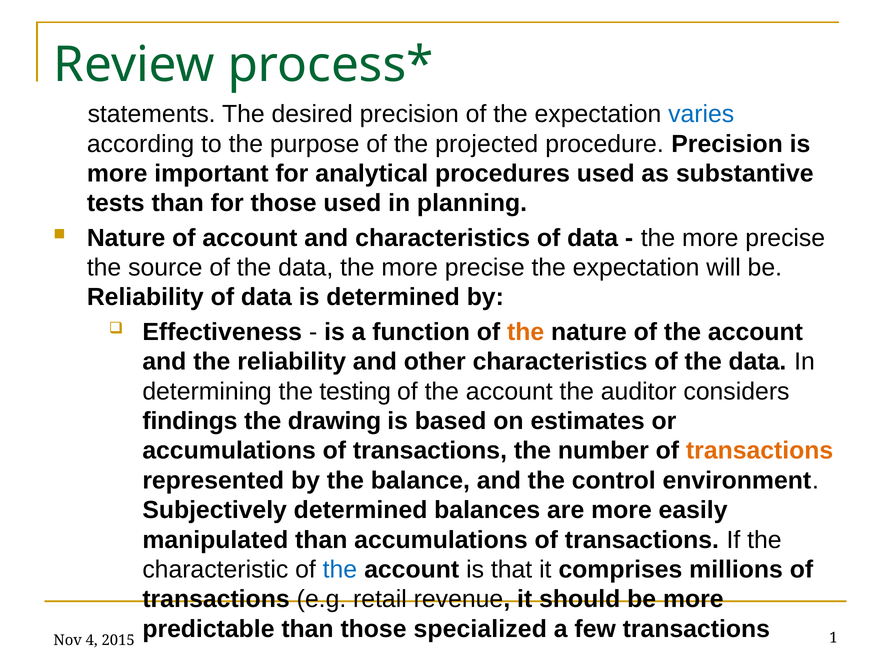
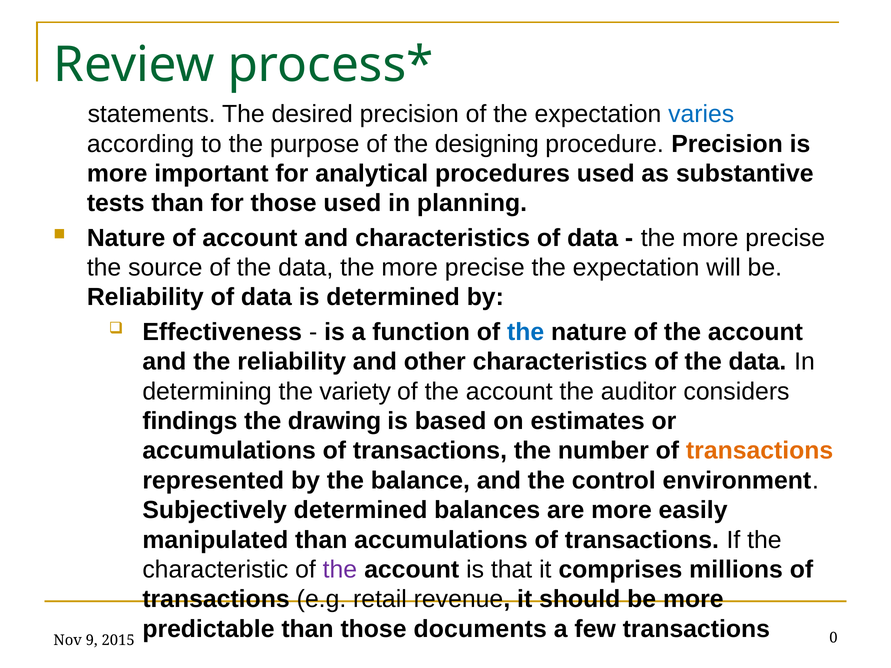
projected: projected -> designing (487, 144)
the colour: orange -> blue (526, 332)
testing: testing -> variety (355, 391)
the colour: blue -> purple (340, 570)
specialized: specialized -> documents (480, 629)
4: 4 -> 9 (92, 641)
1: 1 -> 0 (834, 638)
